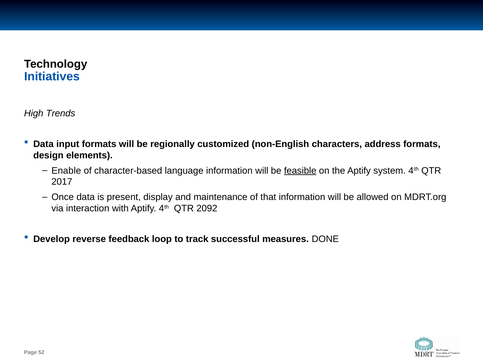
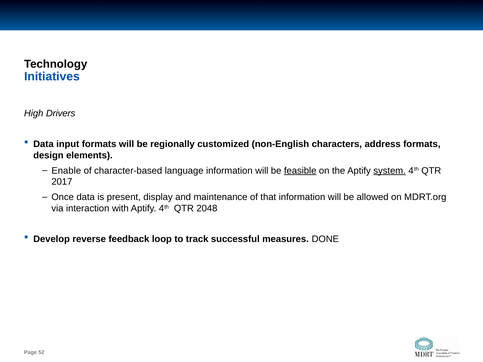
Trends: Trends -> Drivers (61, 114)
system underline: none -> present (390, 171)
2092: 2092 -> 2048 (207, 209)
